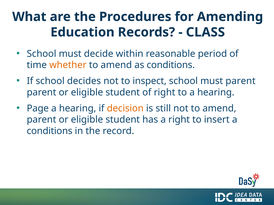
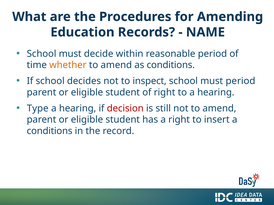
CLASS: CLASS -> NAME (205, 32)
must parent: parent -> period (240, 81)
Page: Page -> Type (38, 109)
decision colour: orange -> red (125, 109)
